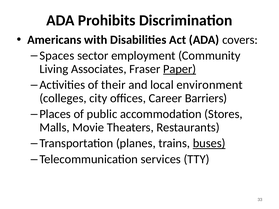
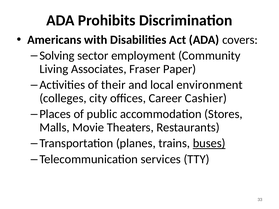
Spaces: Spaces -> Solving (57, 56)
Paper underline: present -> none (180, 69)
Barriers: Barriers -> Cashier (206, 98)
